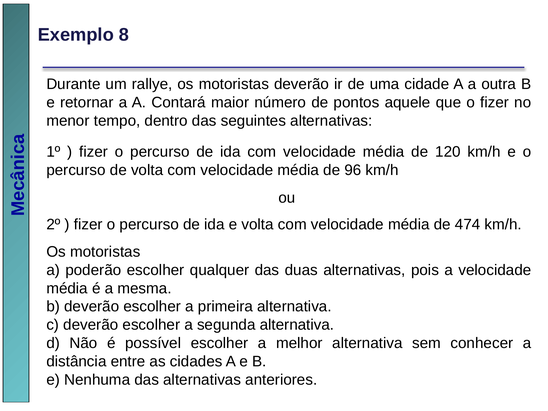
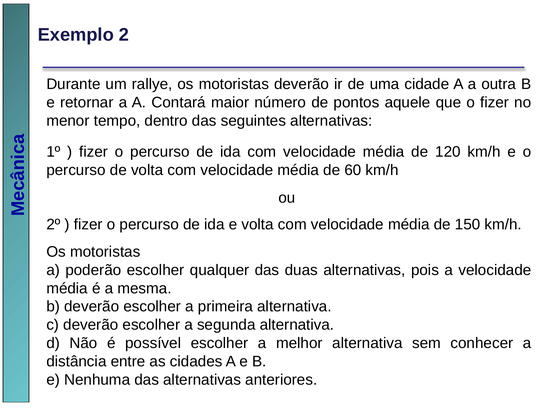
8: 8 -> 2 (124, 35)
96: 96 -> 60 (353, 170)
474: 474 -> 150 (468, 224)
